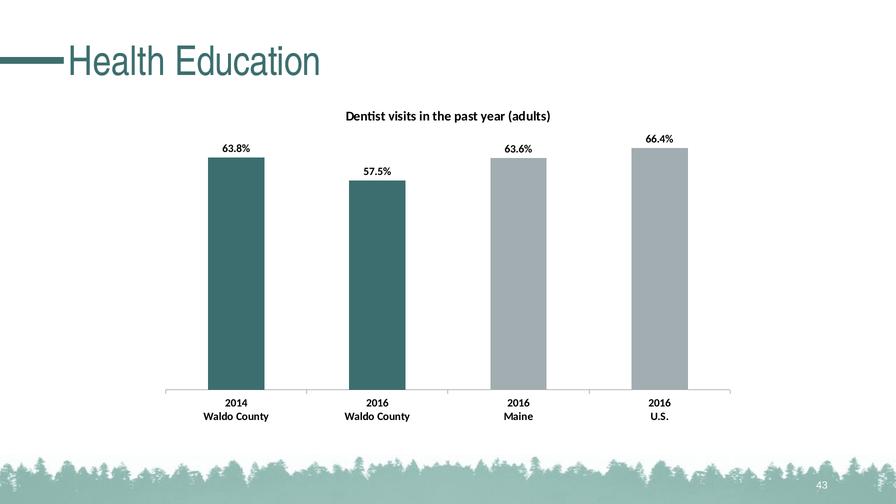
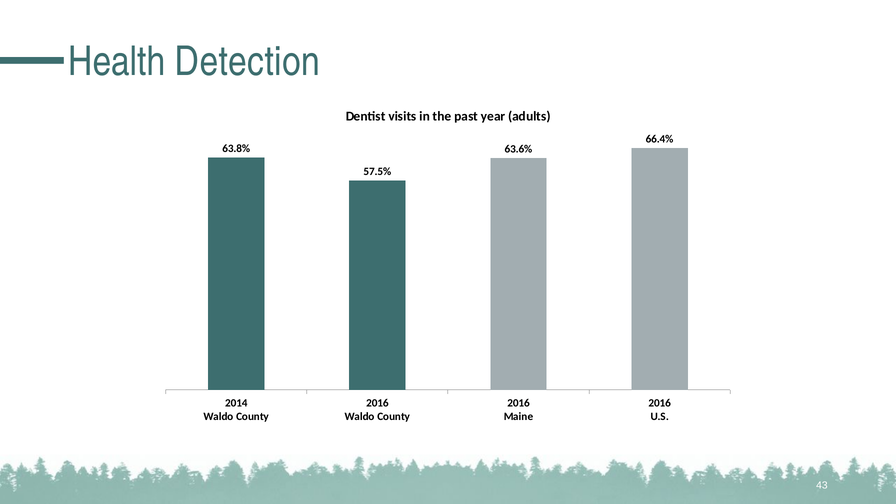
Education: Education -> Detection (247, 62)
